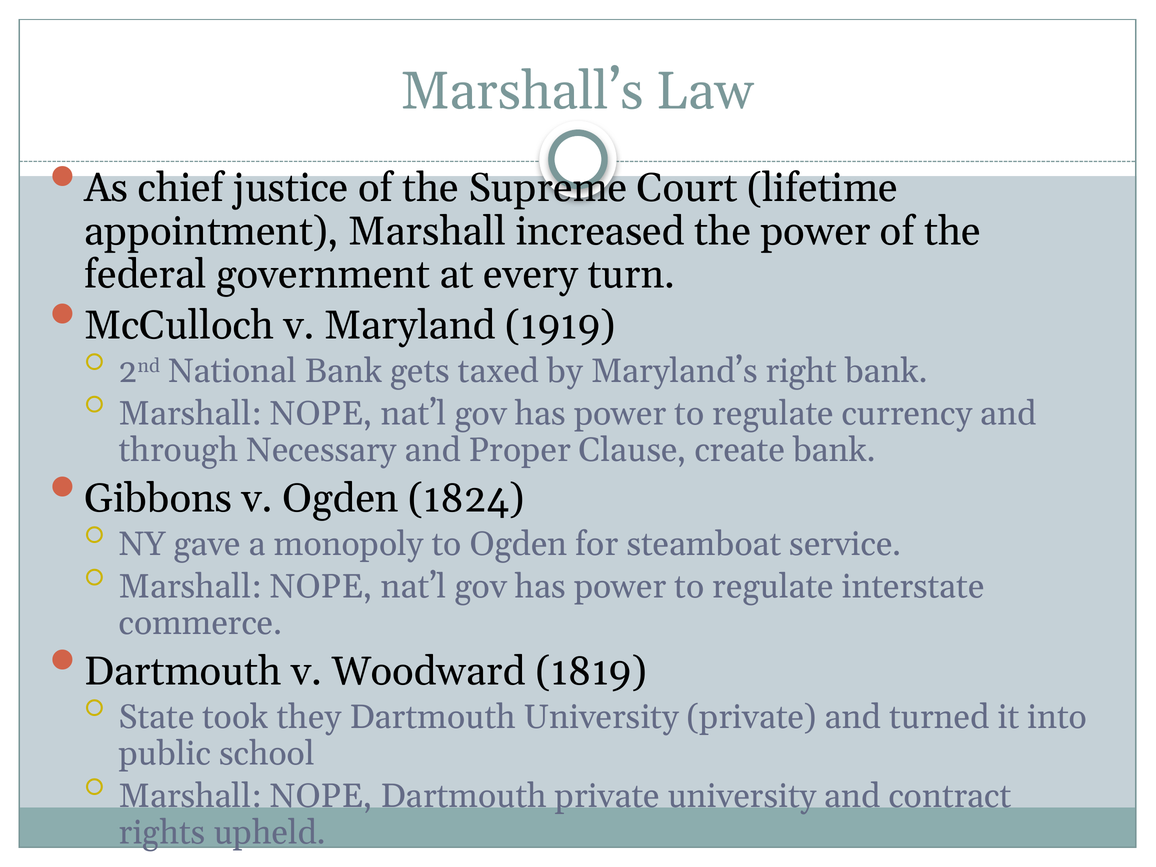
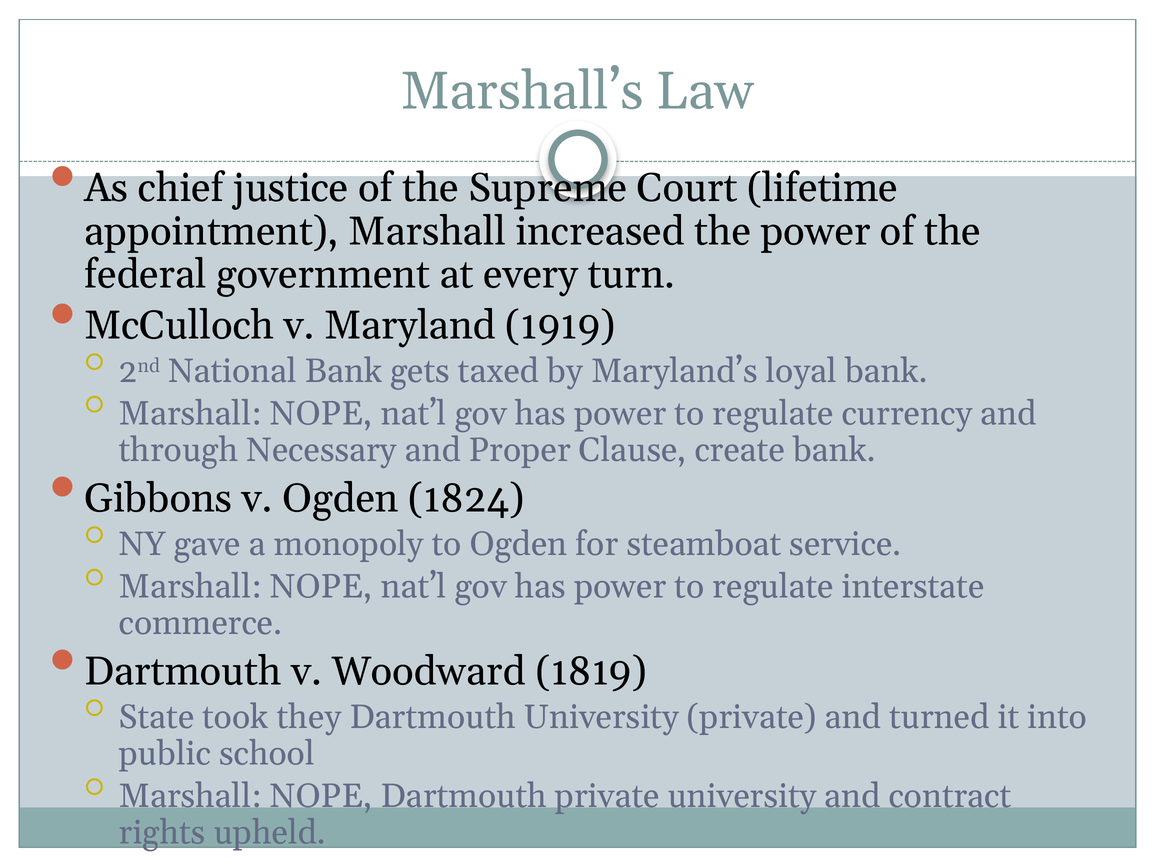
right: right -> loyal (801, 371)
